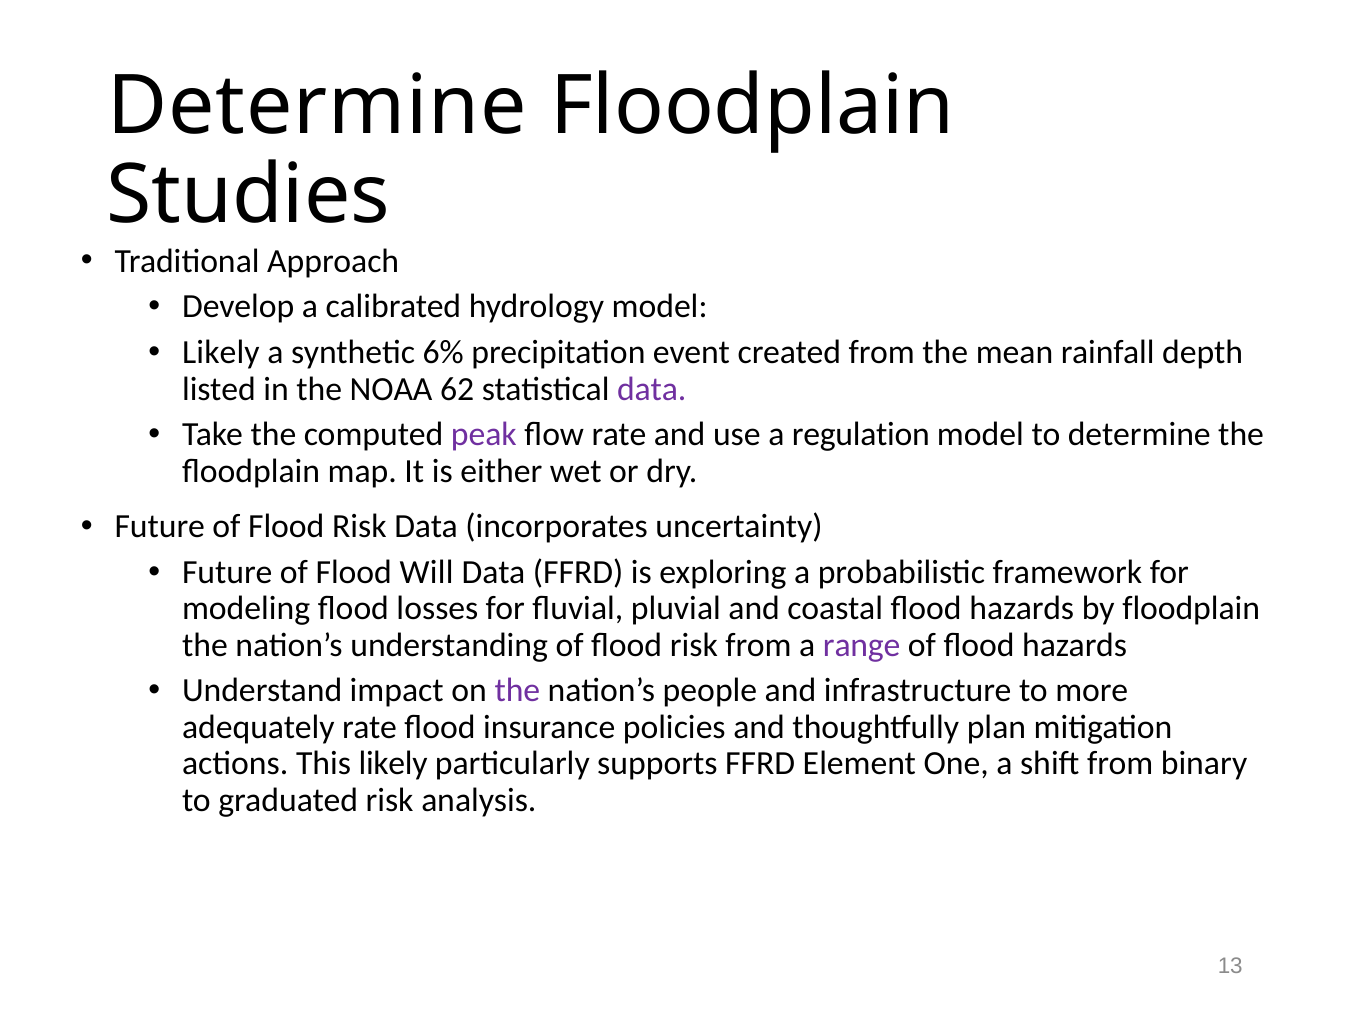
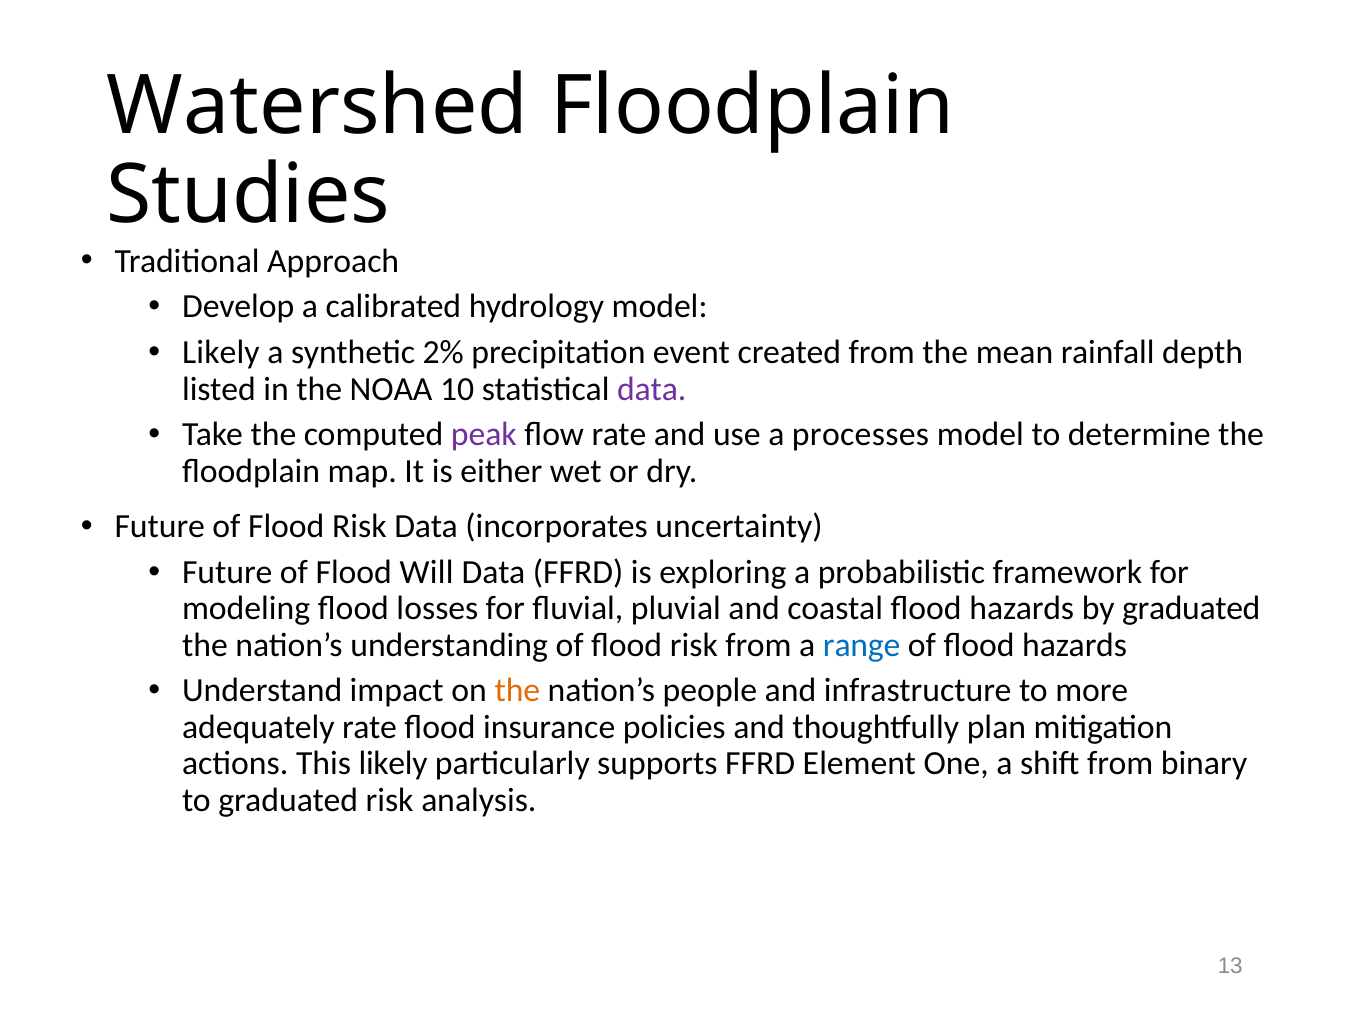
Determine: Determine -> Watershed (317, 107)
6%: 6% -> 2% (443, 352)
62: 62 -> 10 (457, 389)
regulation: regulation -> processes (861, 435)
by floodplain: floodplain -> graduated (1191, 608)
range colour: purple -> blue (862, 645)
the colour: purple -> orange (517, 691)
